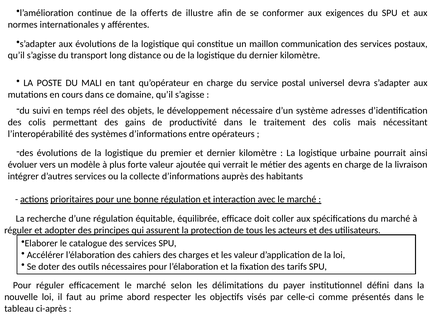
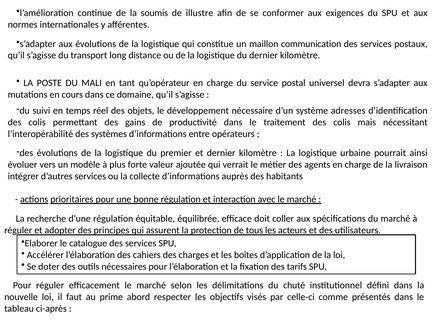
offerts: offerts -> soumis (154, 13)
les valeur: valeur -> boîtes (246, 255)
payer: payer -> chuté (294, 285)
